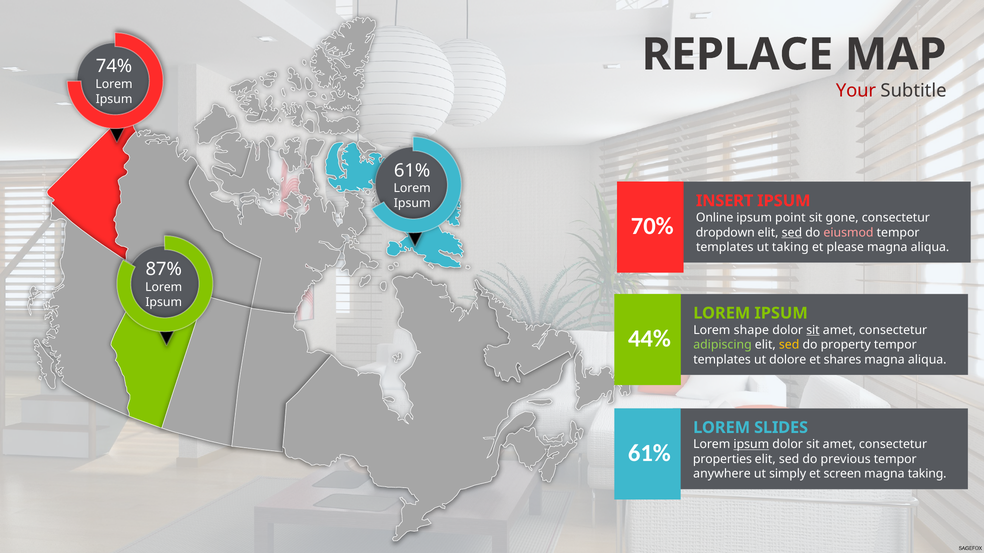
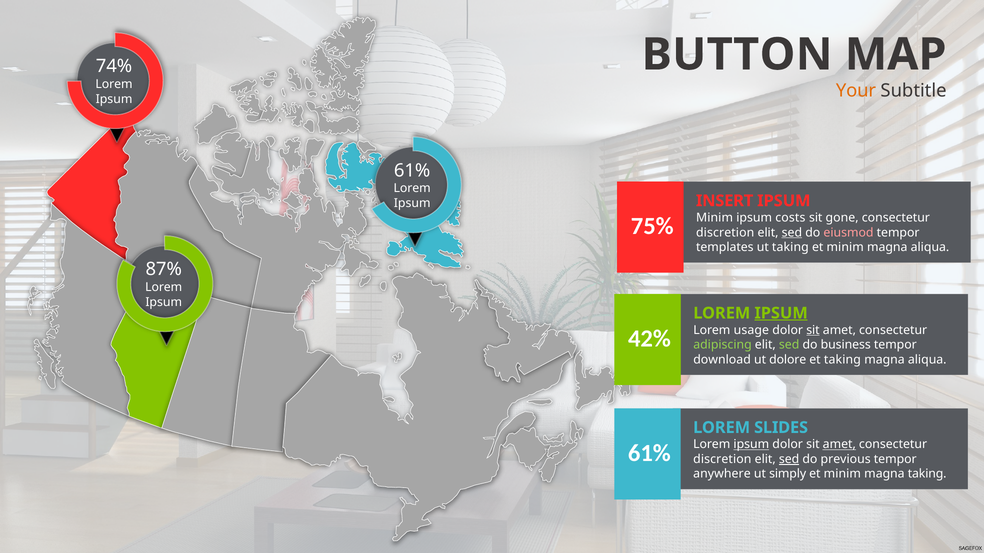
REPLACE: REPLACE -> BUTTON (737, 55)
Your colour: red -> orange (856, 91)
Online: Online -> Minim (715, 218)
point: point -> costs (790, 218)
70%: 70% -> 75% (652, 227)
dropdown: dropdown -> discretion (725, 233)
please: please -> minim (845, 247)
IPSUM underline: none -> present (781, 313)
shape: shape -> usage (751, 330)
44%: 44% -> 42% (649, 339)
sed colour: yellow -> light green (789, 345)
property: property -> business (846, 345)
templates: templates -> download (722, 360)
et shares: shares -> taking (842, 360)
amet underline: none -> present (839, 445)
properties: properties -> discretion (722, 460)
sed underline: none -> present (789, 460)
screen: screen -> minim (842, 474)
